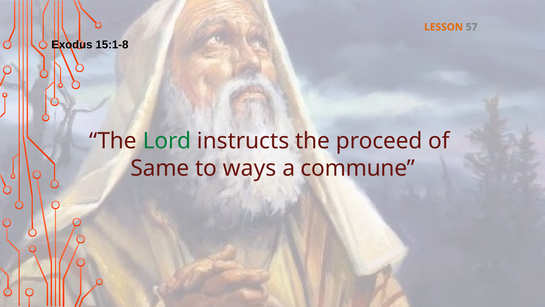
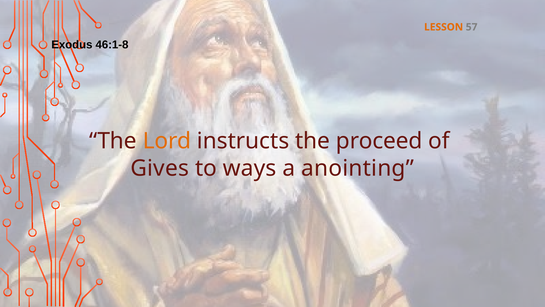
15:1-8: 15:1-8 -> 46:1-8 (112, 45)
Lord colour: green -> orange (167, 141)
Same: Same -> Gives (160, 168)
commune: commune -> anointing (358, 168)
